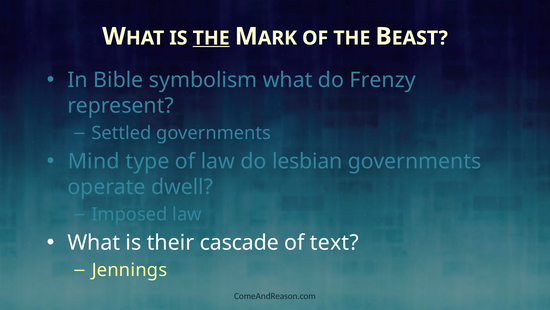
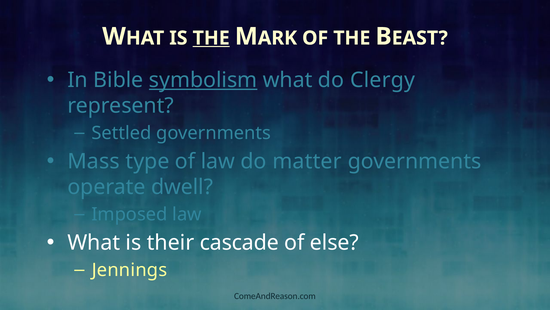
symbolism underline: none -> present (203, 80)
Frenzy: Frenzy -> Clergy (383, 80)
Mind: Mind -> Mass (94, 161)
lesbian: lesbian -> matter (307, 161)
text: text -> else (334, 242)
